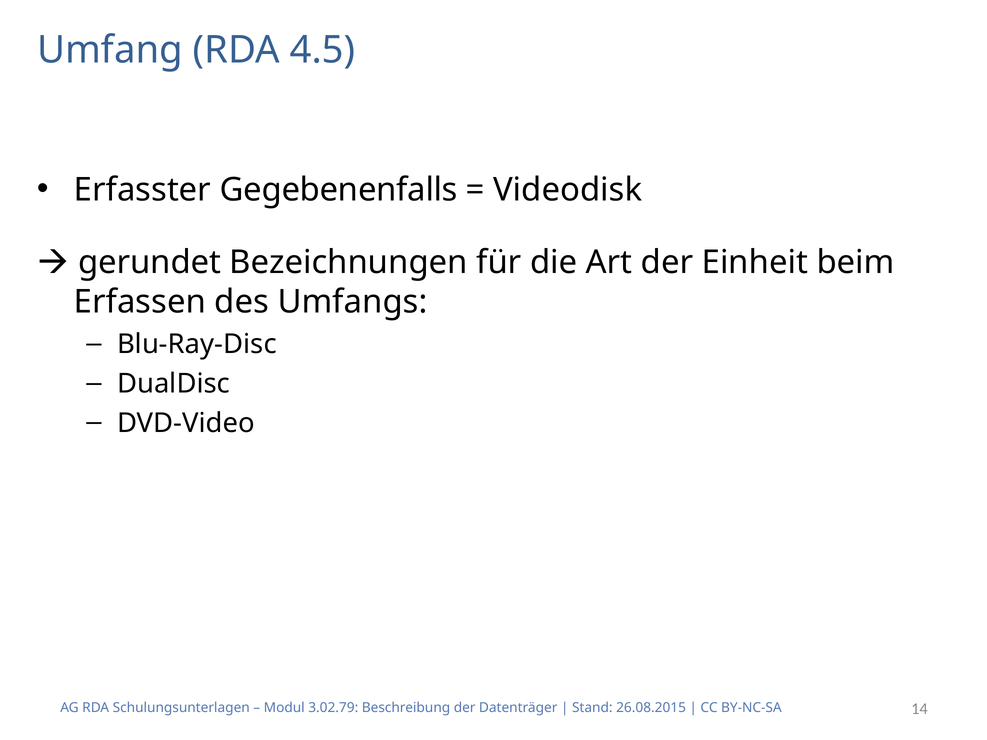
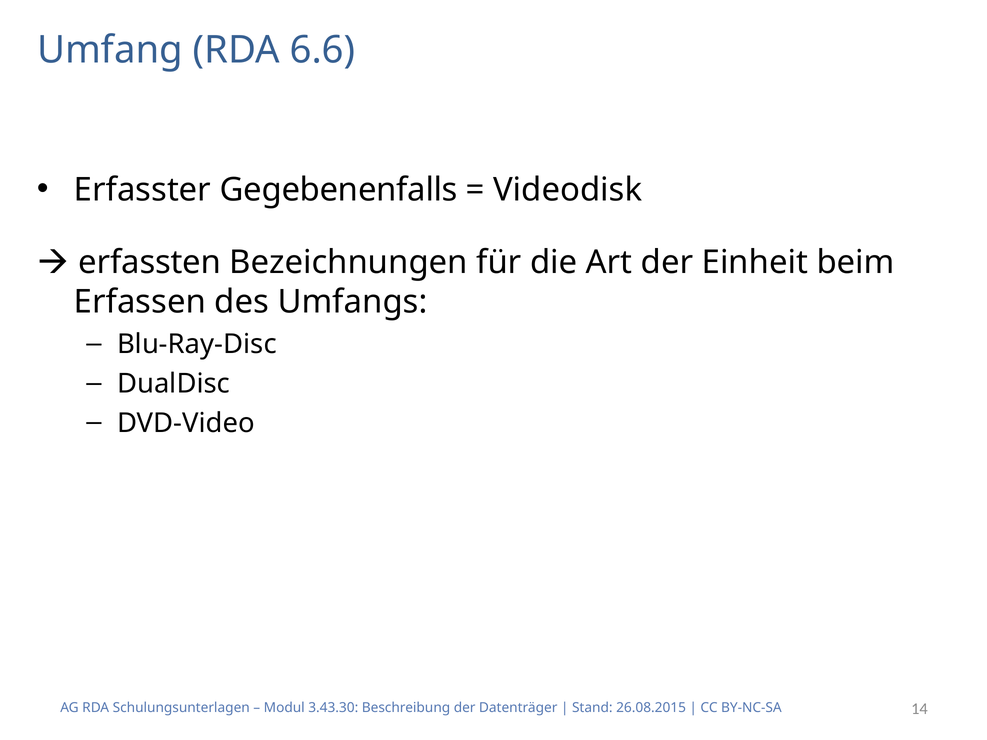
4.5: 4.5 -> 6.6 (323, 50)
gerundet: gerundet -> erfassten (150, 262)
3.02.79: 3.02.79 -> 3.43.30 (333, 708)
